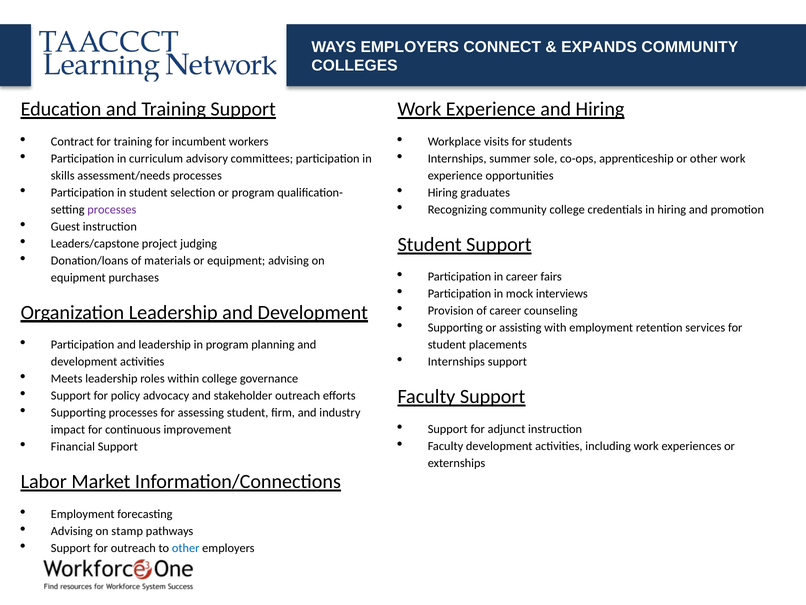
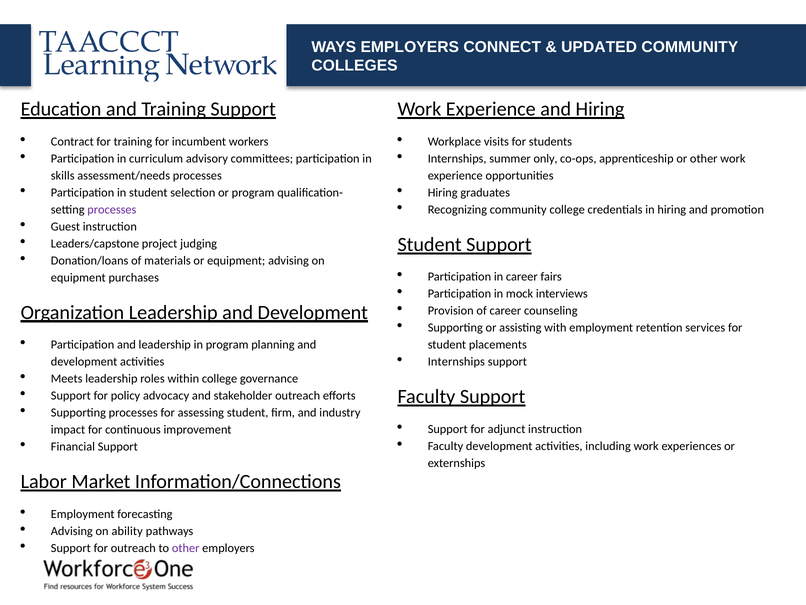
EXPANDS: EXPANDS -> UPDATED (599, 47)
sole: sole -> only (546, 159)
stamp: stamp -> ability (127, 531)
other colour: blue -> purple (186, 548)
